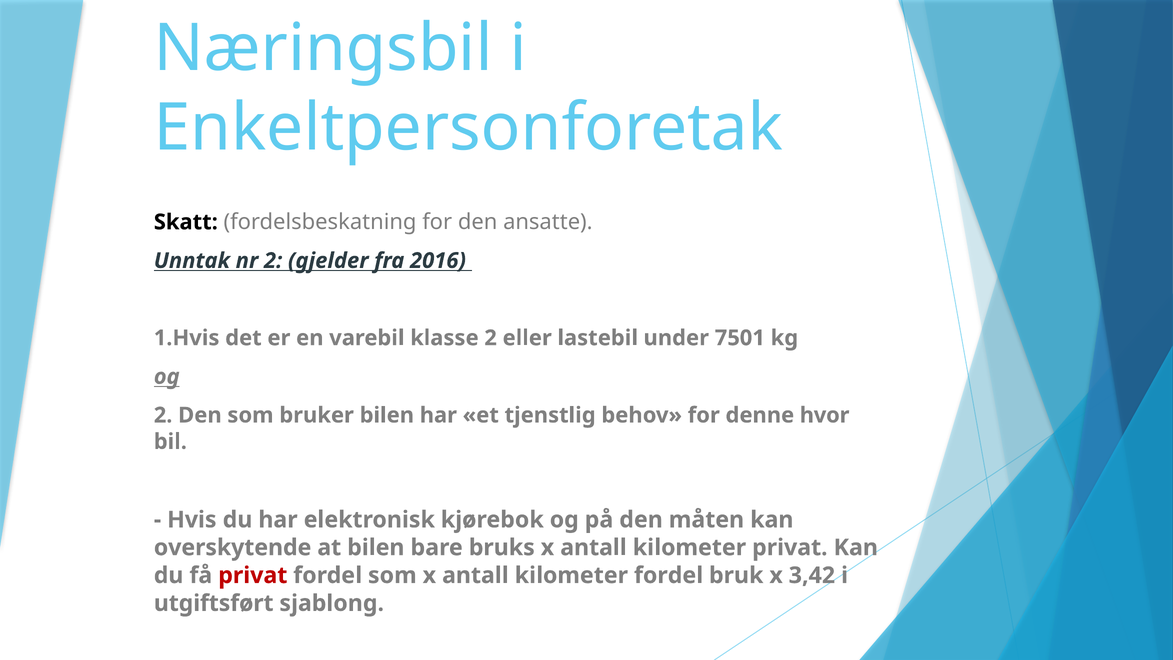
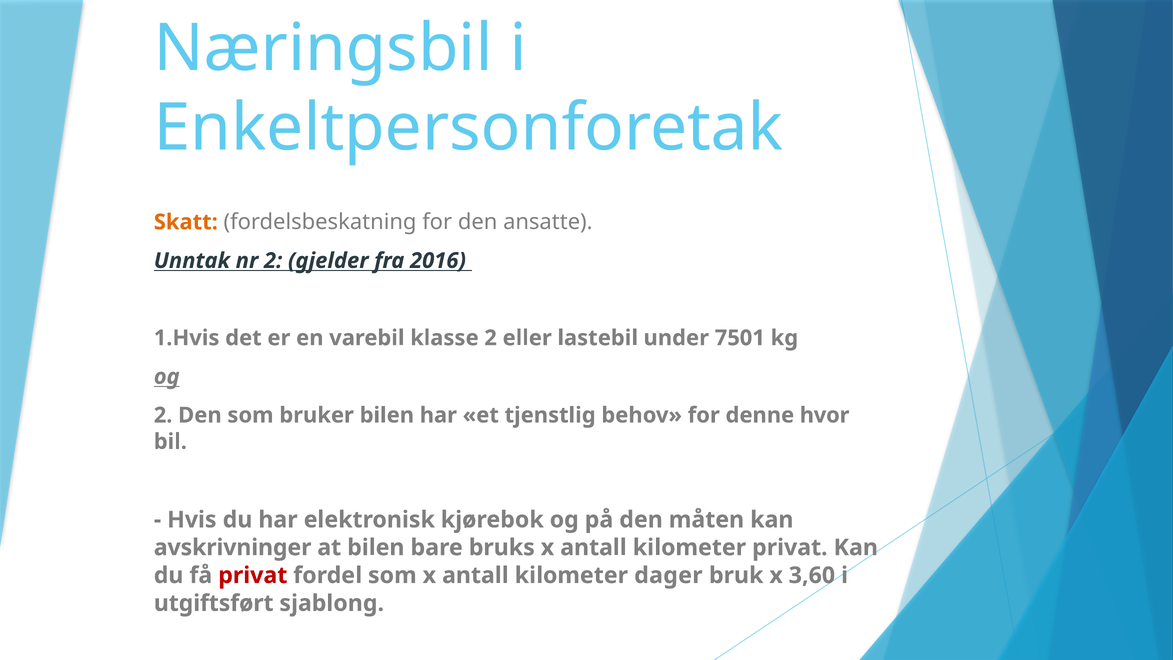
Skatt colour: black -> orange (186, 222)
overskytende: overskytende -> avskrivninger (233, 547)
kilometer fordel: fordel -> dager (668, 575)
3,42: 3,42 -> 3,60 (812, 575)
